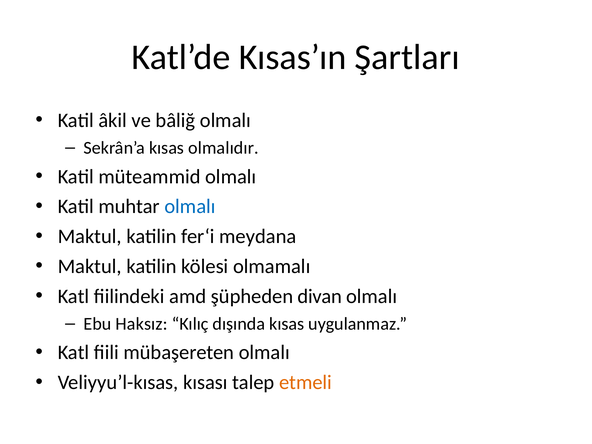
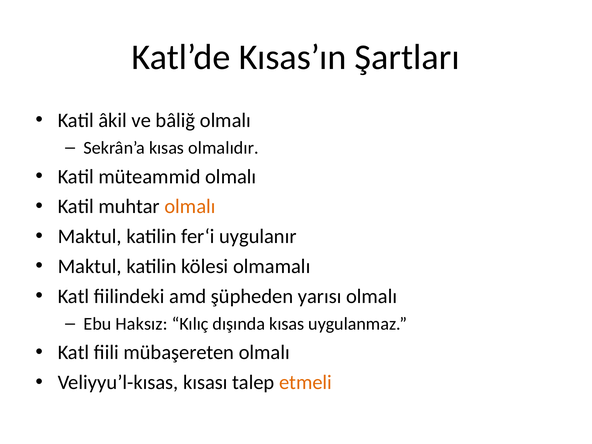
olmalı colour: blue -> orange (190, 206)
meydana: meydana -> uygulanır (258, 236)
divan: divan -> yarısı (320, 296)
